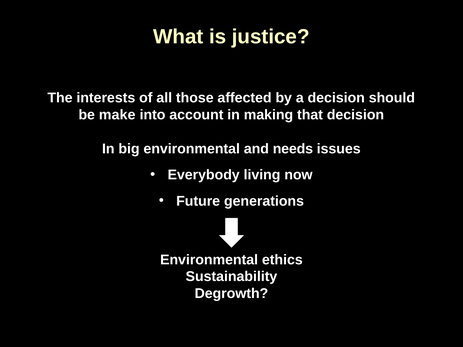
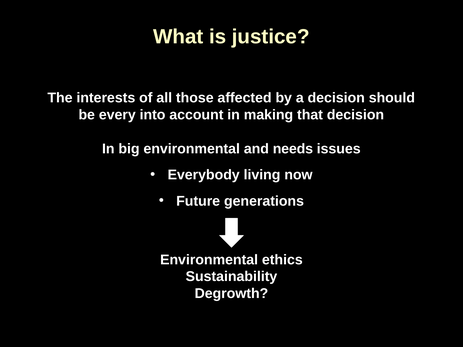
make: make -> every (117, 115)
